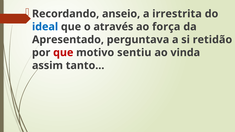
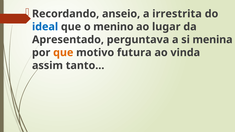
através: através -> menino (113, 27)
força: força -> lugar (166, 27)
retidão: retidão -> menina (213, 40)
que colour: red -> orange (63, 53)
sentiu: sentiu -> futura (134, 53)
